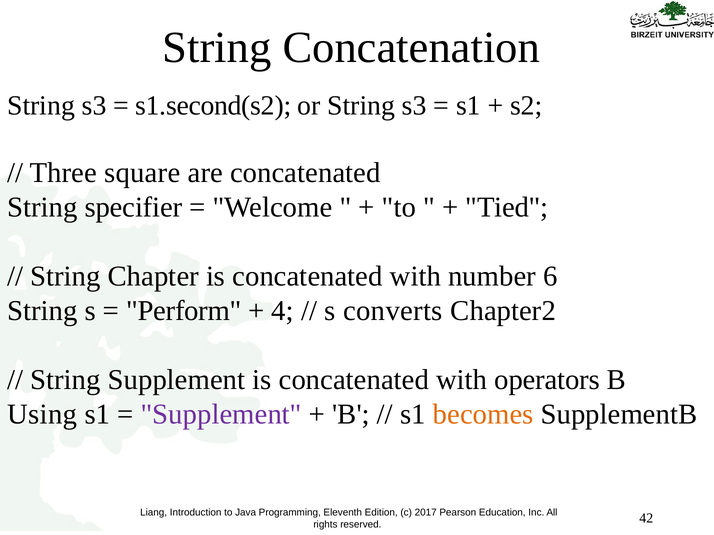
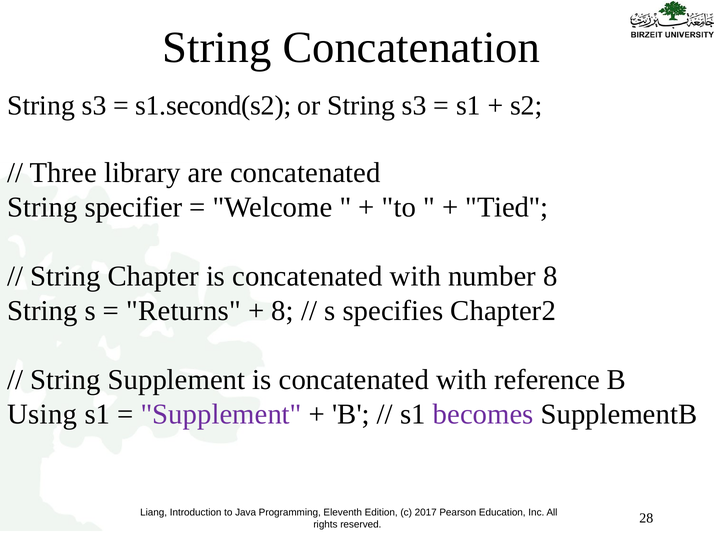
square: square -> library (142, 173)
number 6: 6 -> 8 (550, 276)
Perform: Perform -> Returns (184, 311)
4: 4 -> 8 (283, 311)
converts: converts -> specifies (393, 311)
operators: operators -> reference (547, 380)
becomes colour: orange -> purple (483, 414)
42: 42 -> 28 (646, 518)
